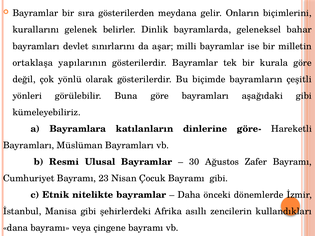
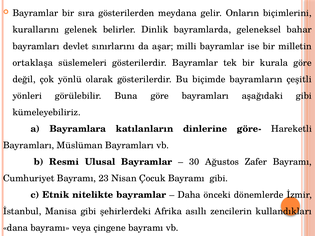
yapılarının: yapılarının -> süslemeleri (83, 63)
